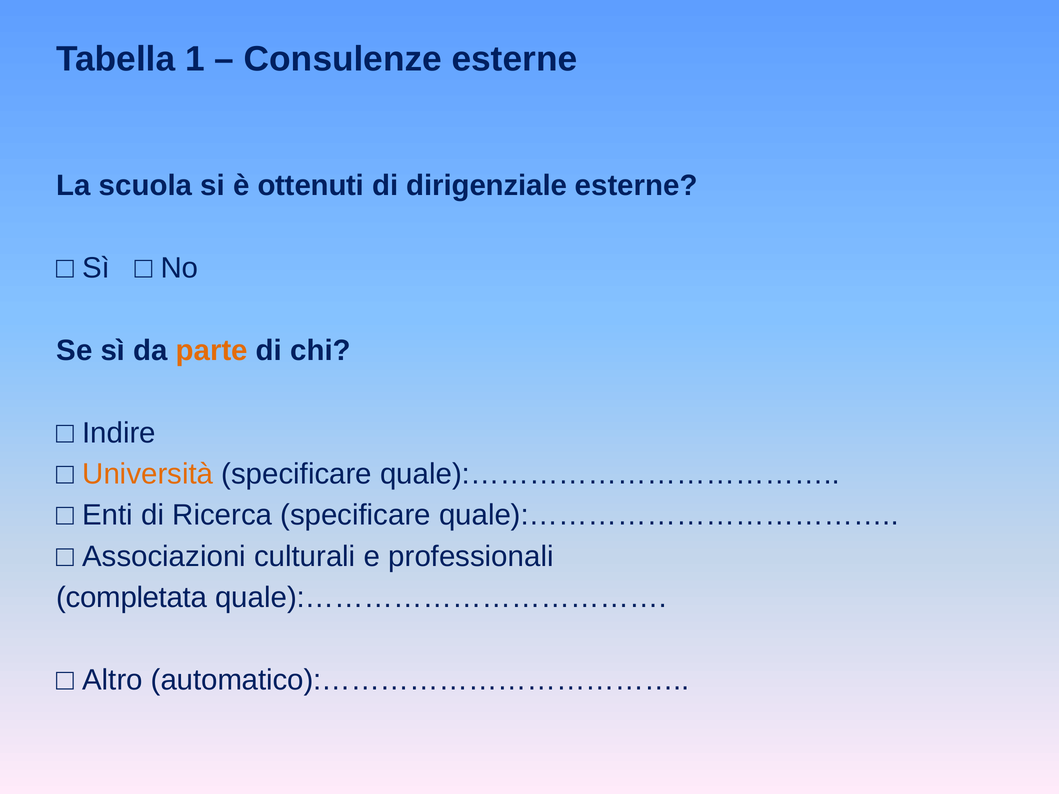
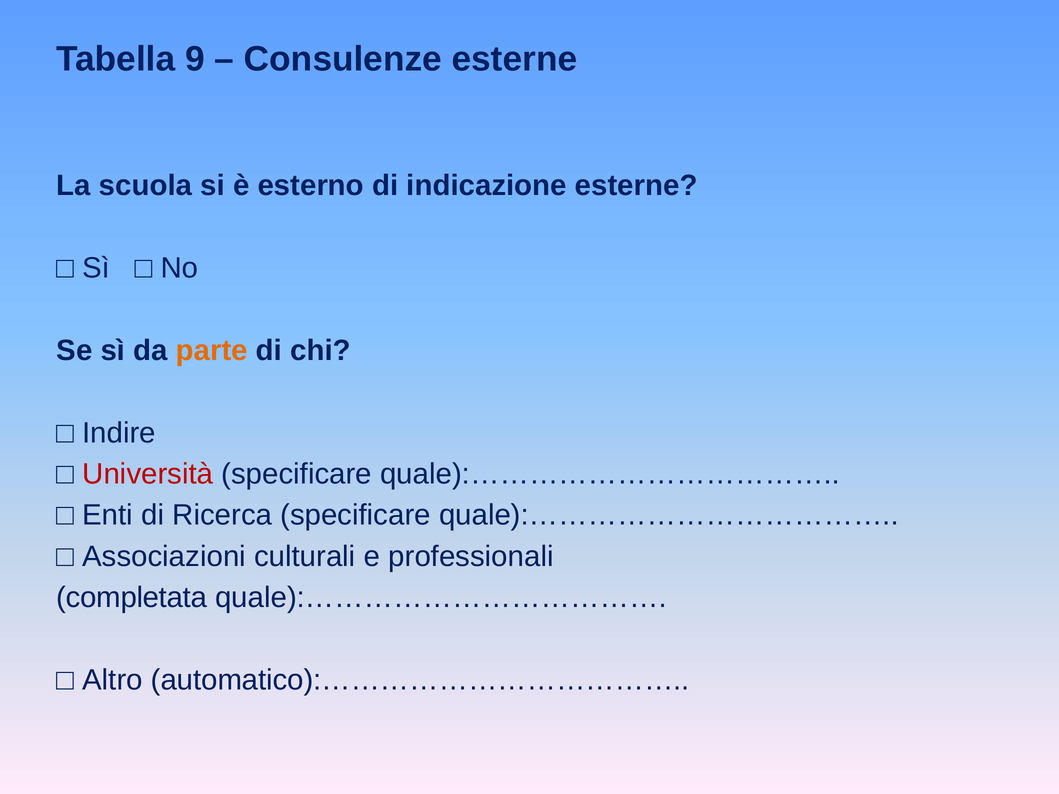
1: 1 -> 9 (195, 59)
ottenuti: ottenuti -> esterno (311, 186)
dirigenziale: dirigenziale -> indicazione (487, 186)
Università colour: orange -> red (148, 474)
